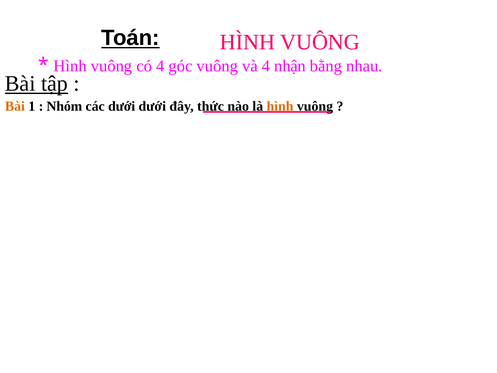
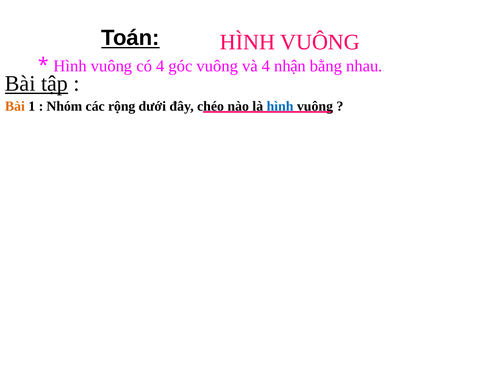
các dưới: dưới -> rộng (122, 106)
thức: thức -> chéo (211, 106)
hình colour: orange -> blue (280, 106)
